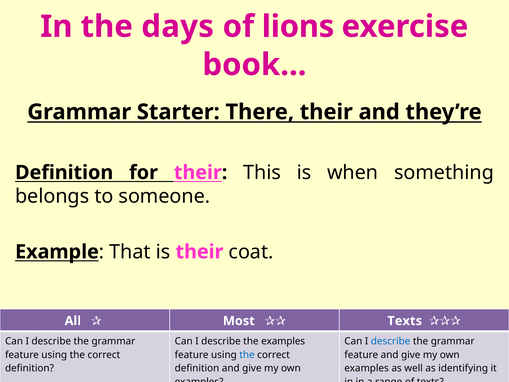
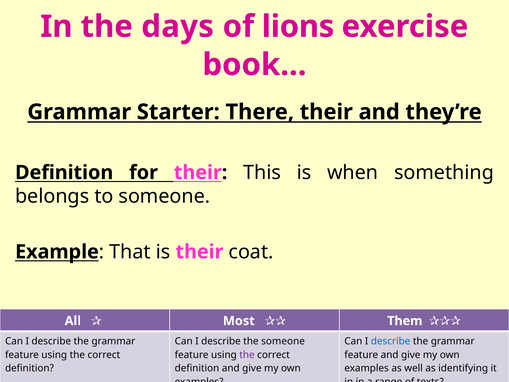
Texts: Texts -> Them (405, 321)
the examples: examples -> someone (283, 341)
the colour: blue -> purple (247, 355)
